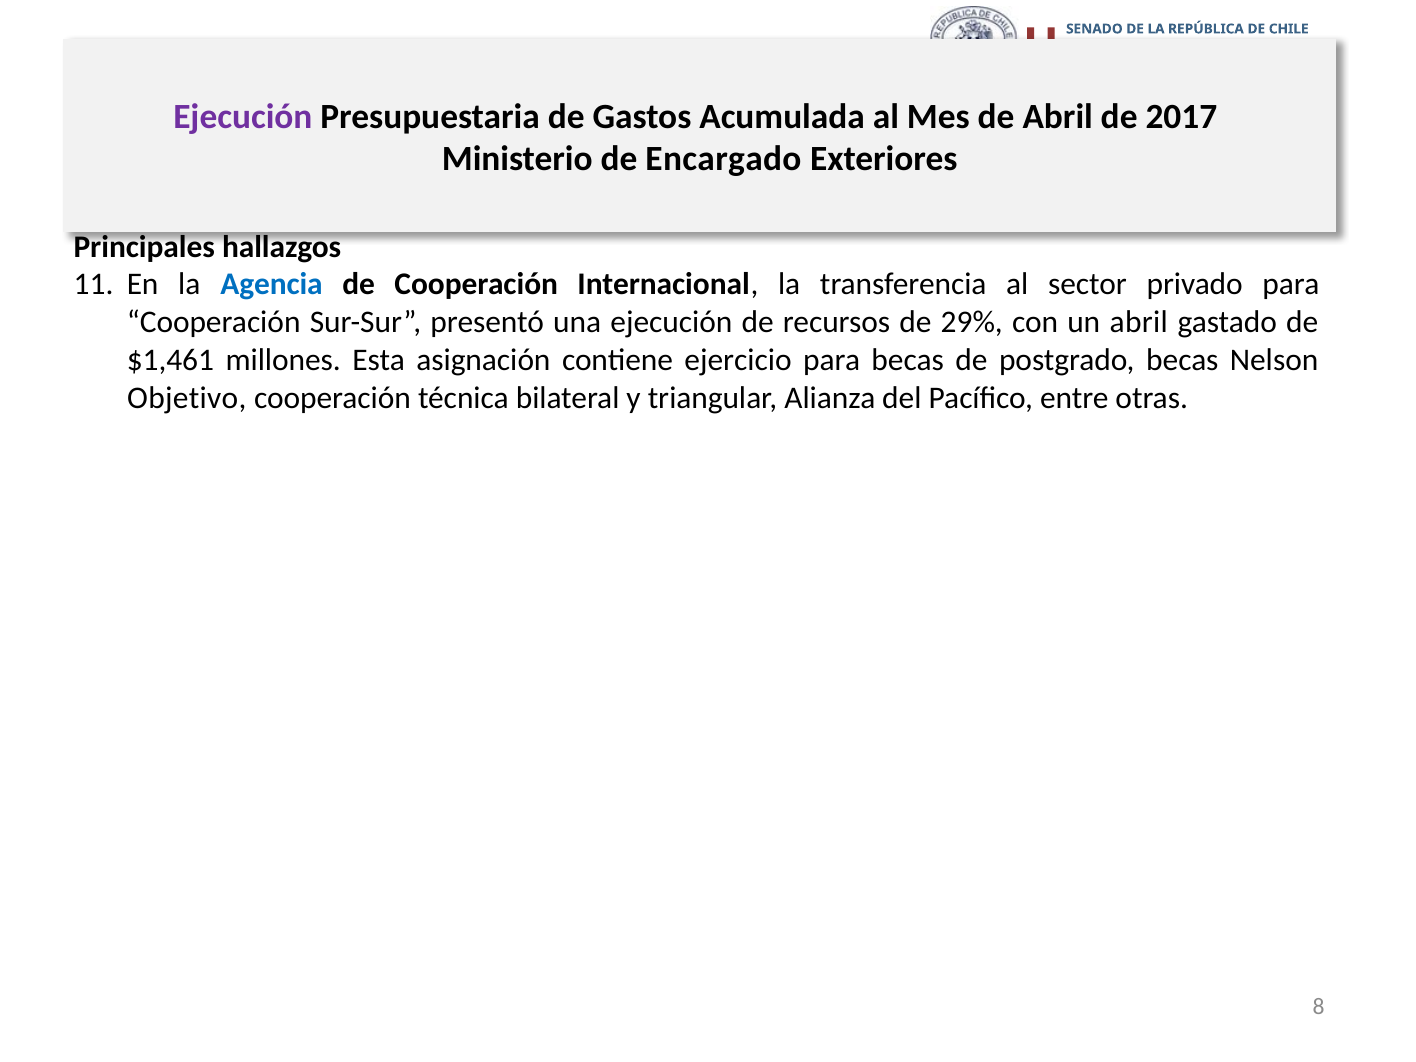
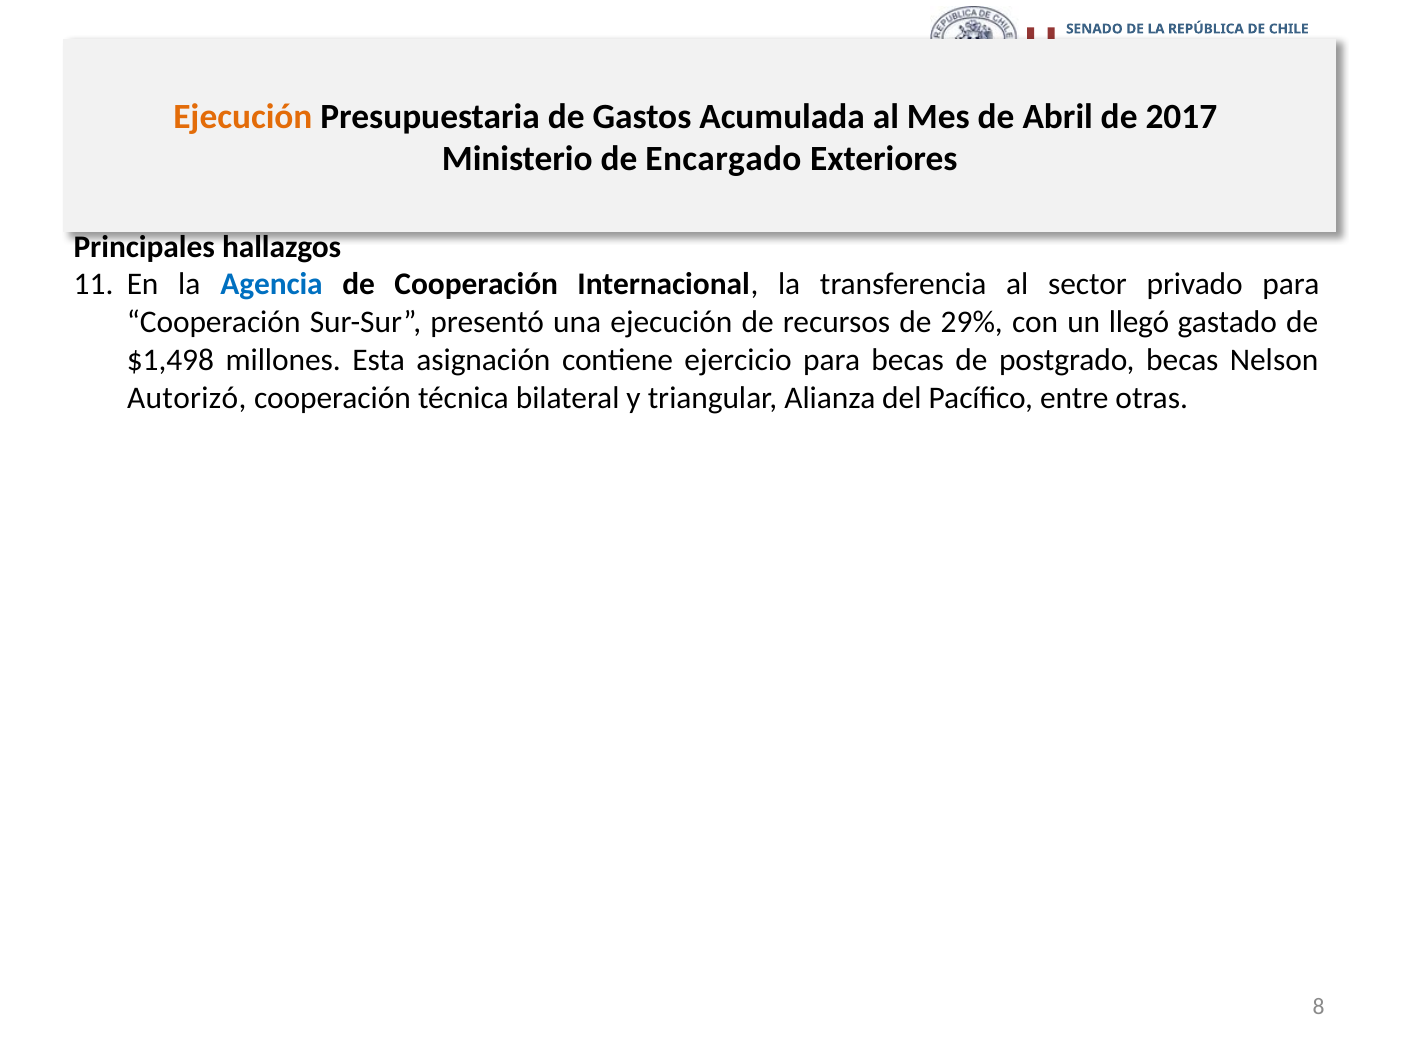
Ejecución colour: purple -> orange (243, 117)
un abril: abril -> llegó (1139, 322)
$1,461: $1,461 -> $1,498 (170, 360)
Objetivo: Objetivo -> Autorizó (187, 398)
